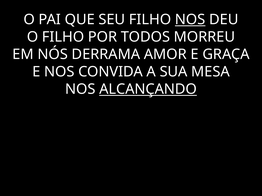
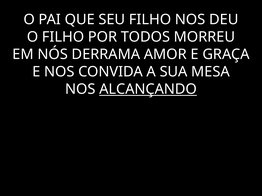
NOS underline: present -> none (190, 20)
